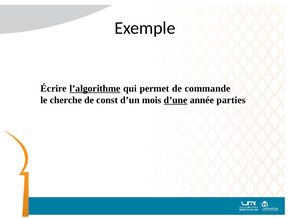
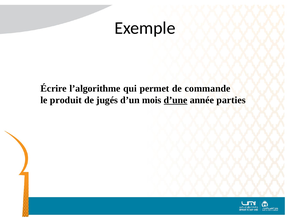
l’algorithme underline: present -> none (95, 88)
cherche: cherche -> produit (66, 100)
const: const -> jugés (107, 100)
